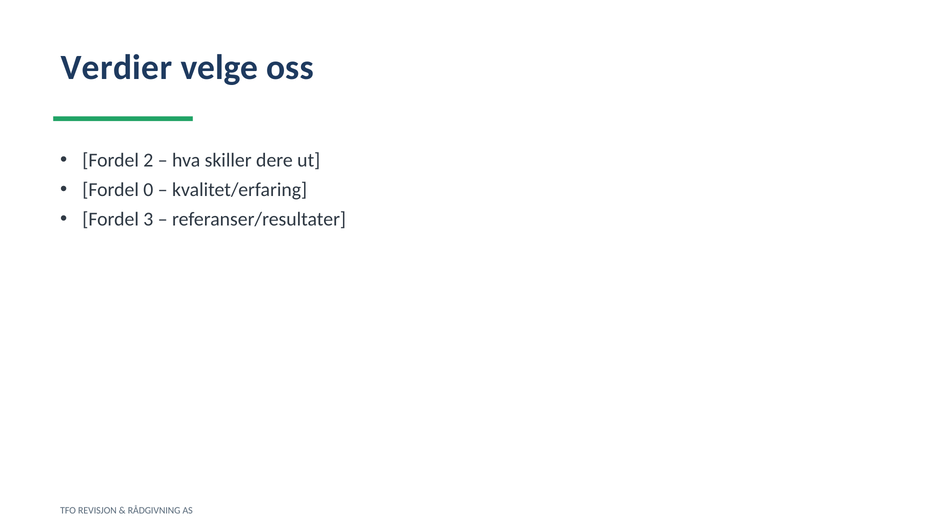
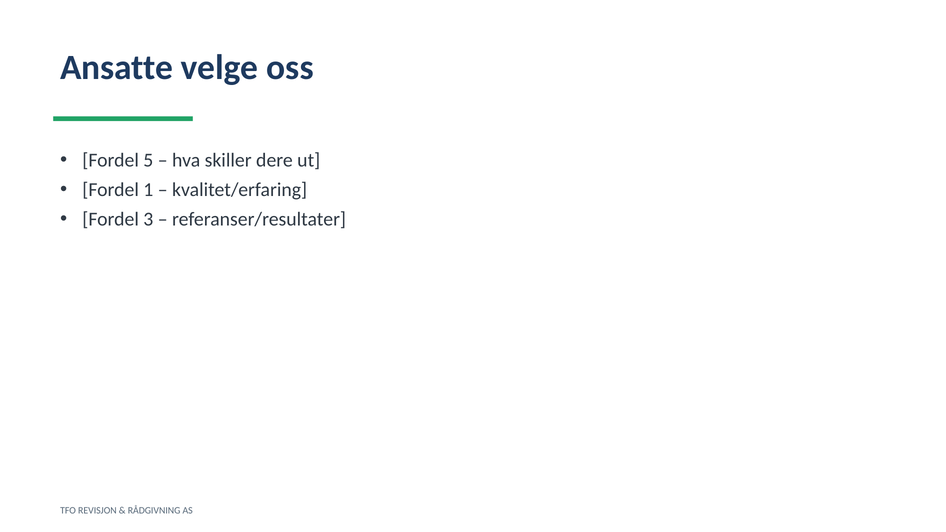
Verdier: Verdier -> Ansatte (117, 68)
2: 2 -> 5 (148, 160)
0: 0 -> 1 (148, 190)
